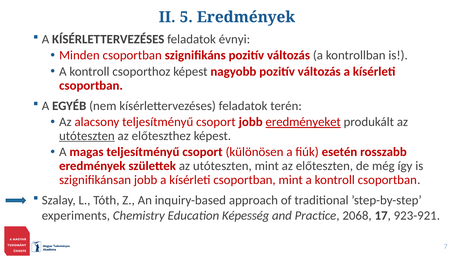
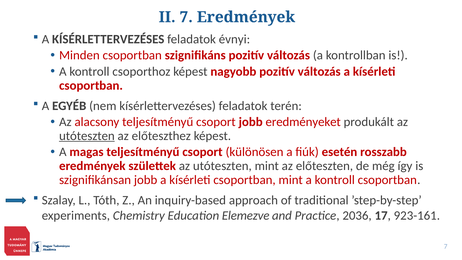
II 5: 5 -> 7 (186, 17)
eredményeket underline: present -> none (303, 122)
Képesség: Képesség -> Elemezve (246, 216)
2068: 2068 -> 2036 (357, 216)
923-921: 923-921 -> 923-161 (417, 216)
